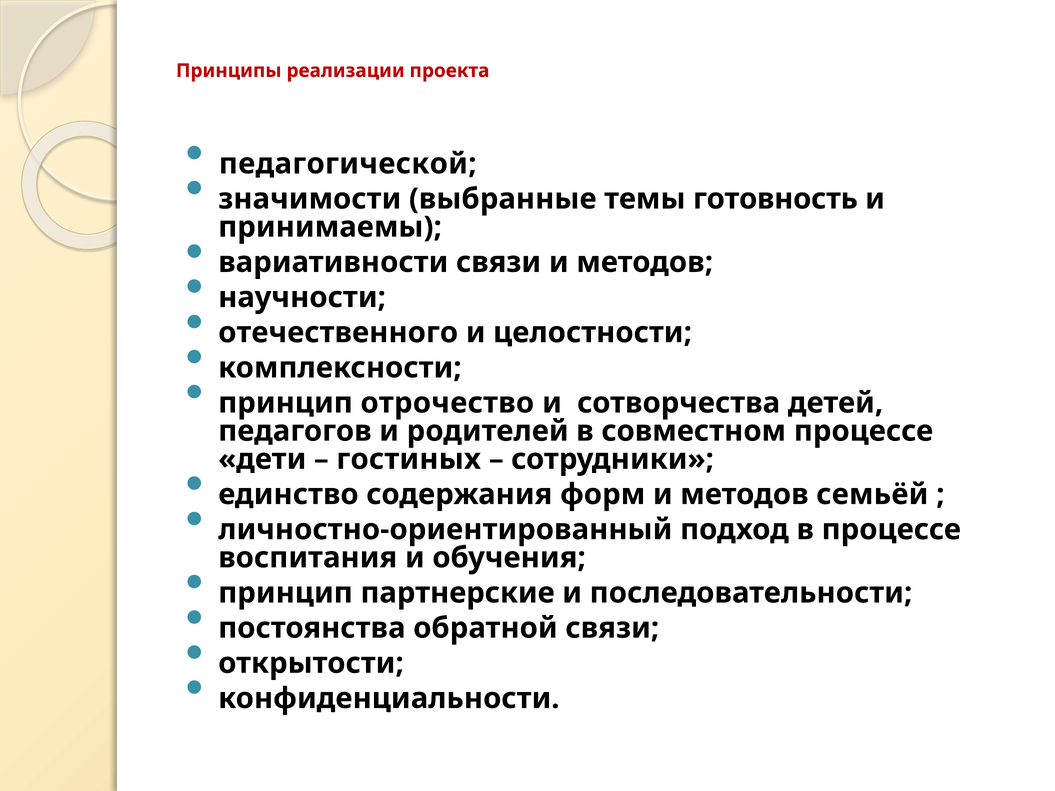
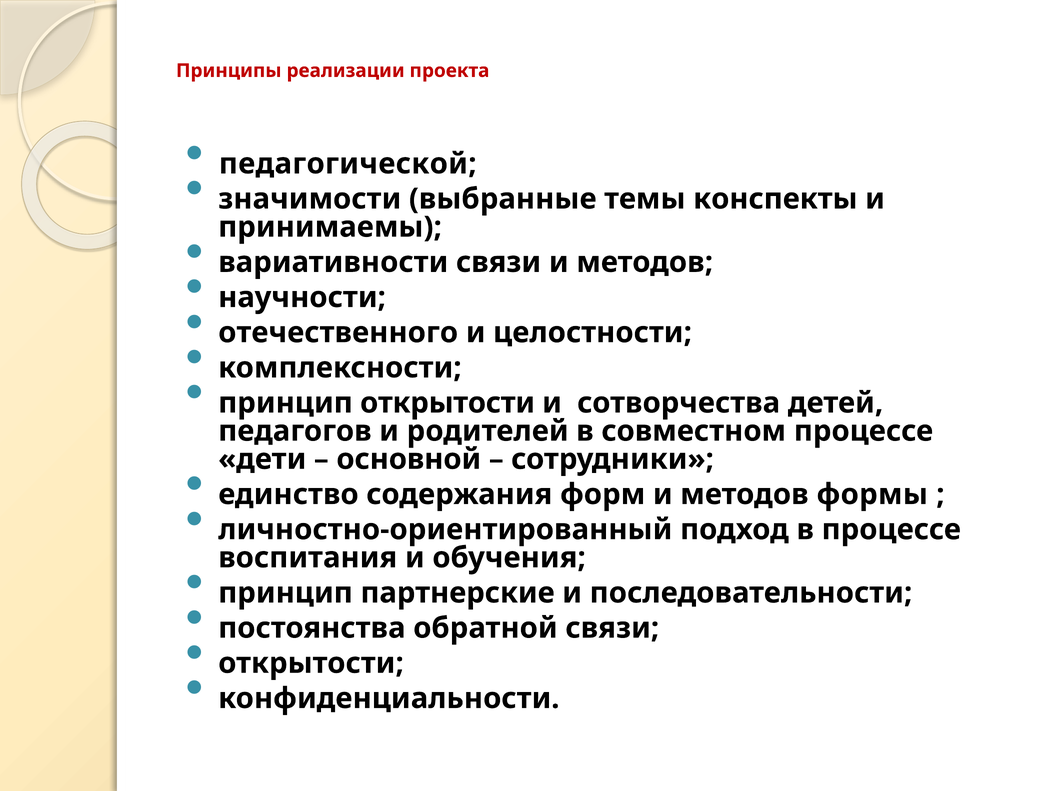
готовность: готовность -> конспекты (775, 199)
принцип отрочество: отрочество -> открытости (448, 403)
гостиных: гостиных -> основной (409, 459)
семьёй: семьёй -> формы (872, 495)
